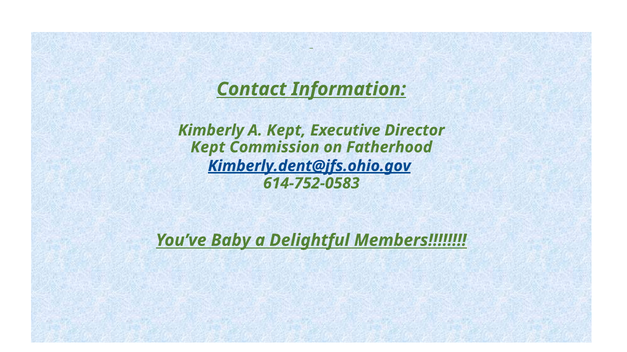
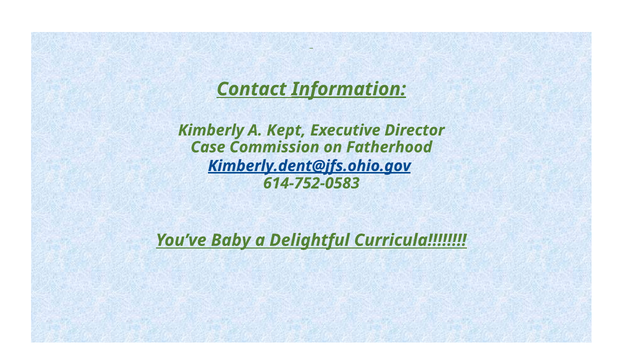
Information underline: none -> present (349, 89)
Kept: Kept -> Case (208, 147)
Members: Members -> Curricula (410, 241)
